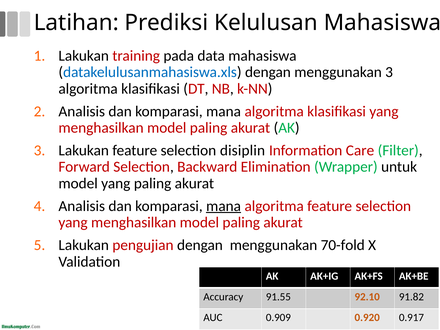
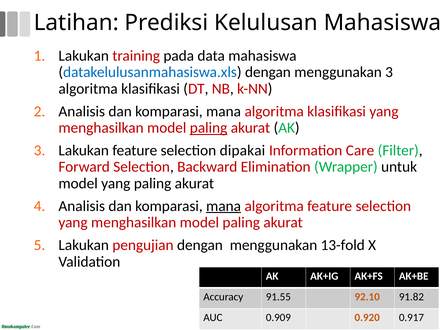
paling underline: none -> present (209, 128)
disiplin: disiplin -> dipakai (242, 150)
70-fold: 70-fold -> 13-fold (343, 245)
